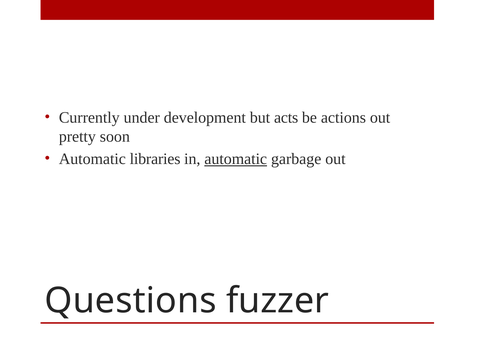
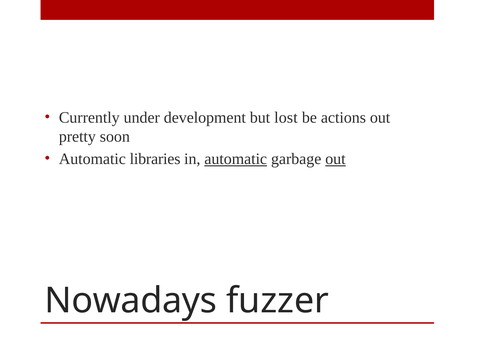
acts: acts -> lost (286, 118)
out underline: none -> present (335, 159)
Questions: Questions -> Nowadays (131, 301)
